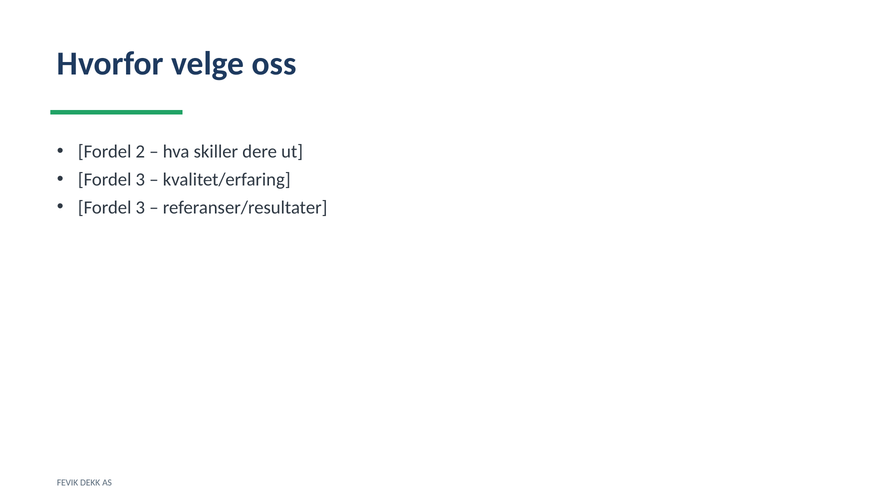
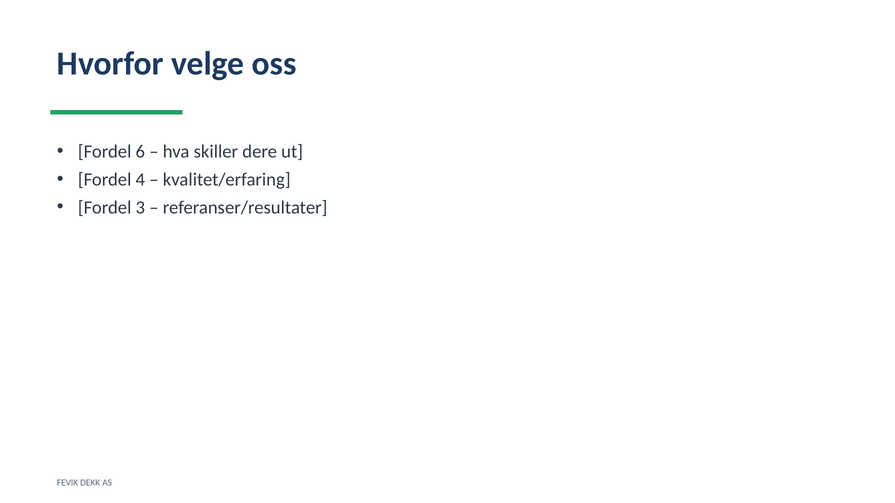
2: 2 -> 6 (140, 152)
3: 3 -> 4 (140, 180)
